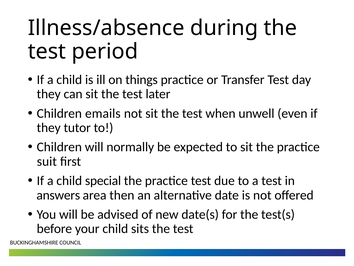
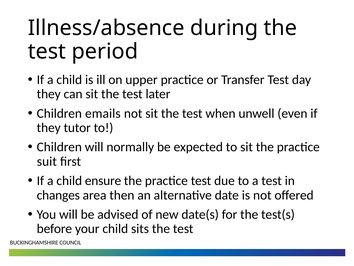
things: things -> upper (142, 80)
special: special -> ensure (103, 180)
answers: answers -> changes (58, 195)
